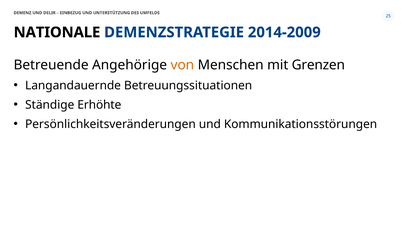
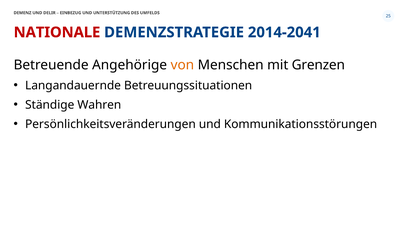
NATIONALE colour: black -> red (57, 32)
2014-2009: 2014-2009 -> 2014-2041 (284, 32)
Erhöhte: Erhöhte -> Wahren (99, 105)
